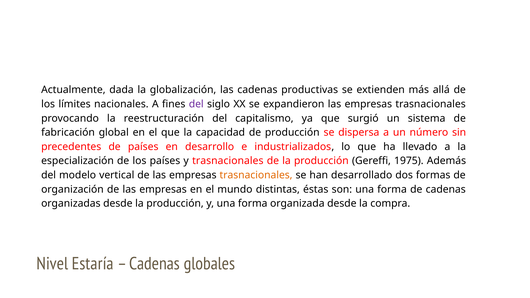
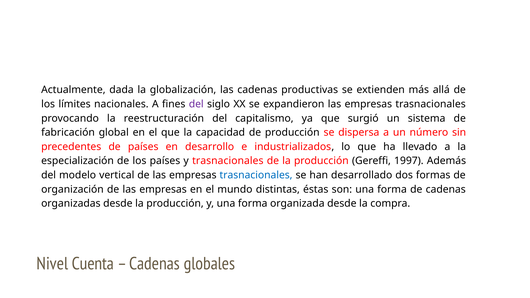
1975: 1975 -> 1997 (409, 161)
trasnacionales colour: orange -> blue (256, 175)
Estaría: Estaría -> Cuenta (93, 264)
